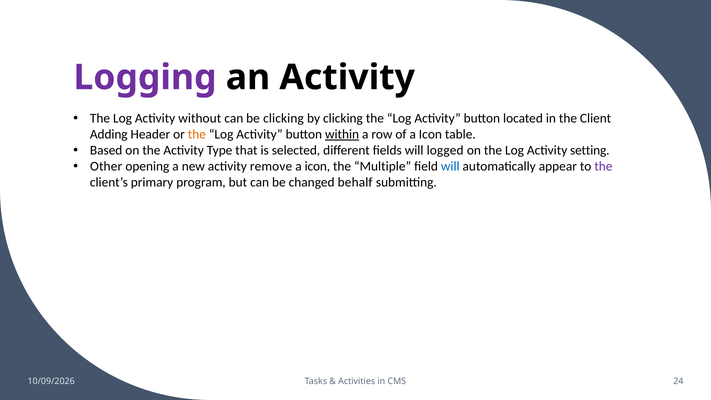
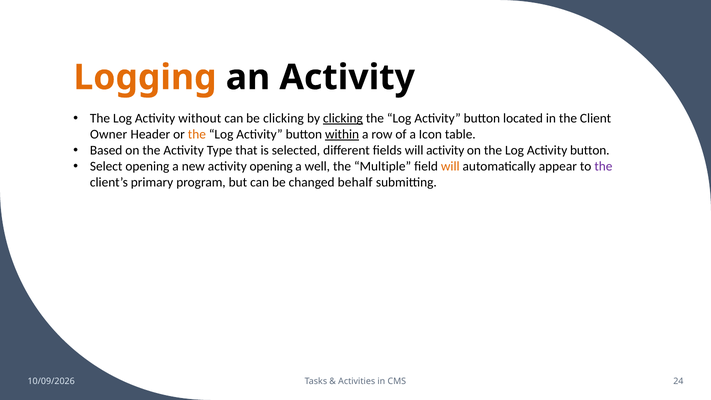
Logging colour: purple -> orange (145, 77)
clicking underline: none -> present (343, 118)
Adding: Adding -> Owner (109, 134)
will logged: logged -> activity (445, 150)
setting: setting -> button (590, 150)
Other: Other -> Select (106, 166)
activity remove: remove -> opening (271, 166)
icon: icon -> well (317, 166)
will colour: blue -> orange (450, 166)
